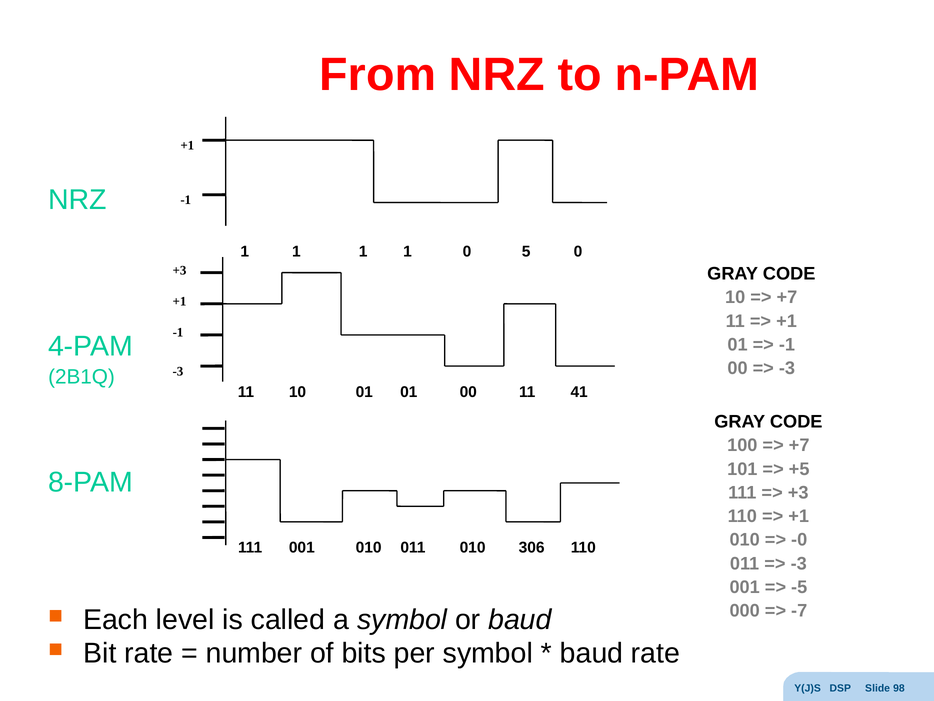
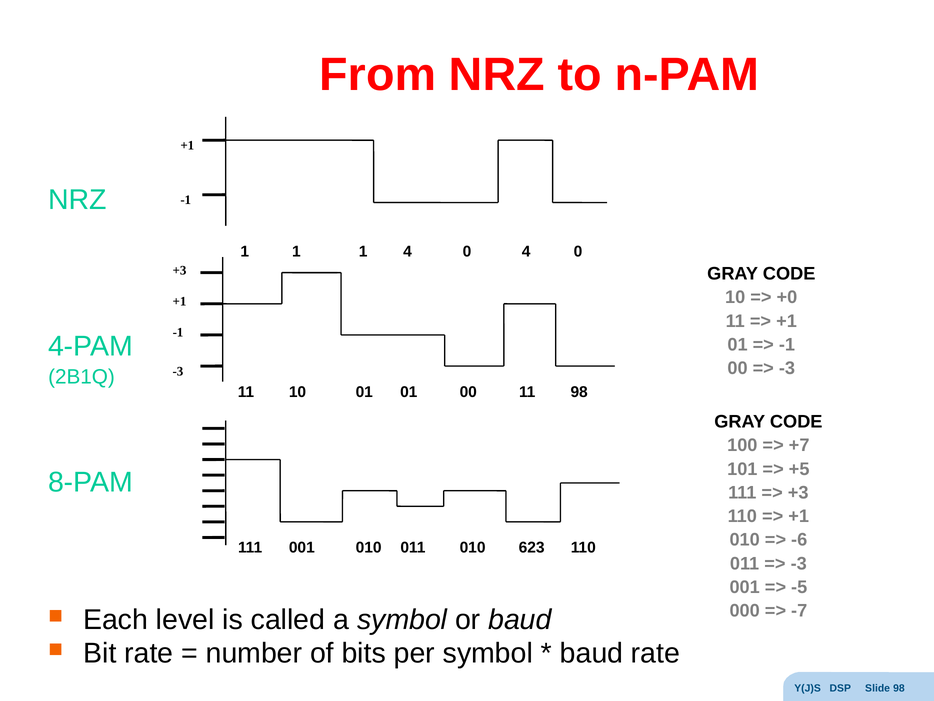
1 1 1 1: 1 -> 4 (408, 252)
0 5: 5 -> 4 (526, 252)
+7: +7 -> +0 (787, 297)
11 41: 41 -> 98 (579, 392)
-0: -0 -> -6 (799, 540)
306: 306 -> 623 (532, 547)
